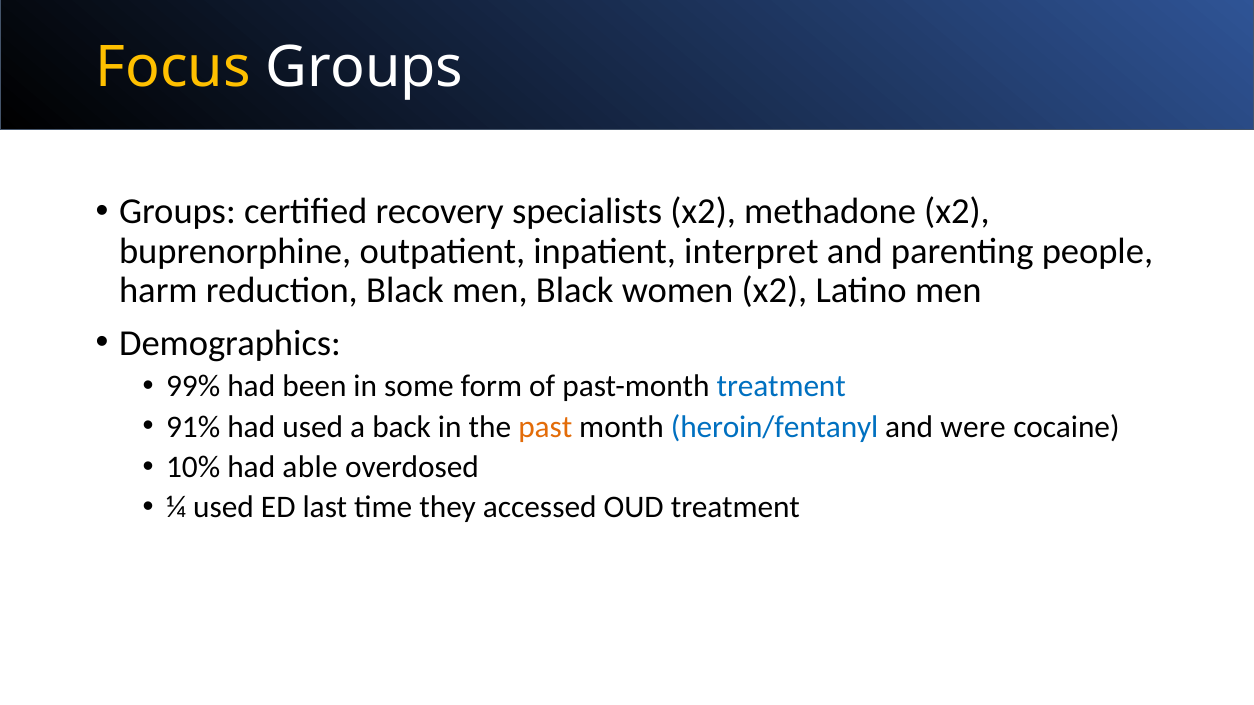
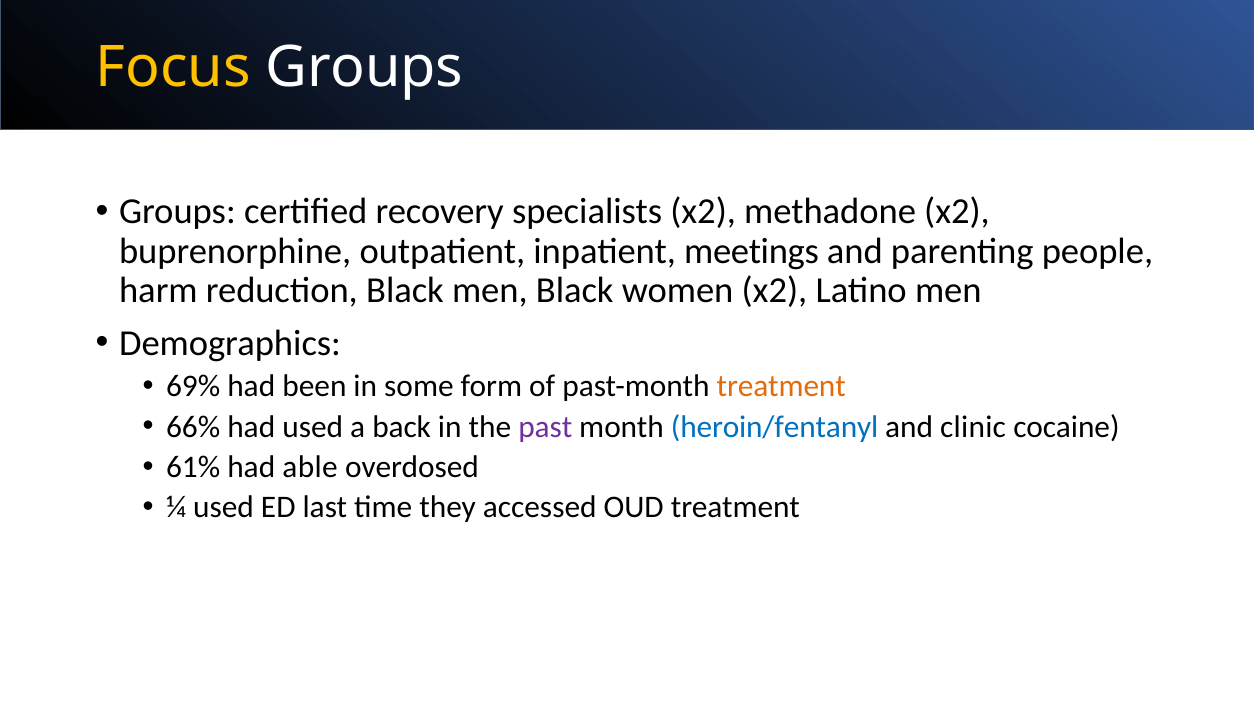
interpret: interpret -> meetings (752, 251)
99%: 99% -> 69% (193, 387)
treatment colour: blue -> orange (781, 387)
91%: 91% -> 66% (193, 427)
past colour: orange -> purple (545, 427)
were: were -> clinic (973, 427)
10%: 10% -> 61% (193, 467)
